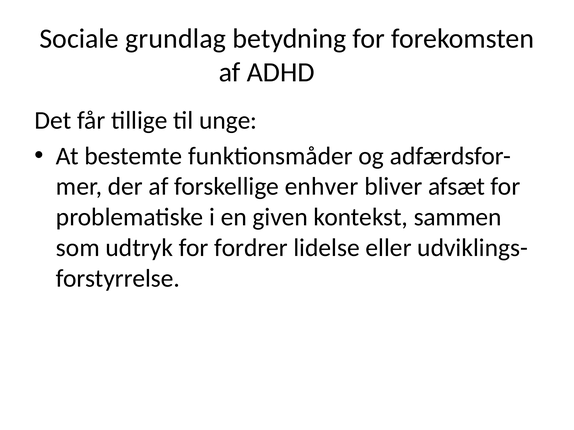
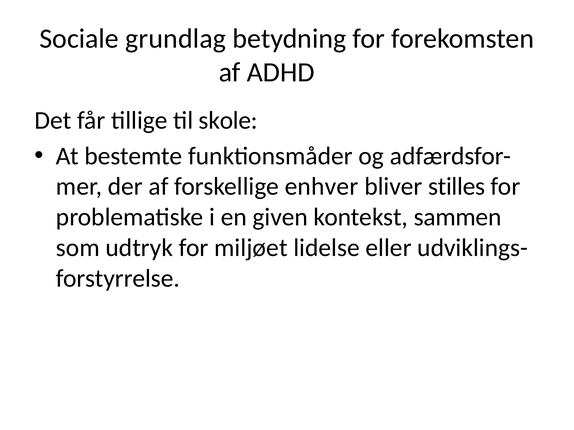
unge: unge -> skole (228, 120)
afsæt: afsæt -> stilles (457, 187)
fordrer: fordrer -> miljøet (251, 248)
